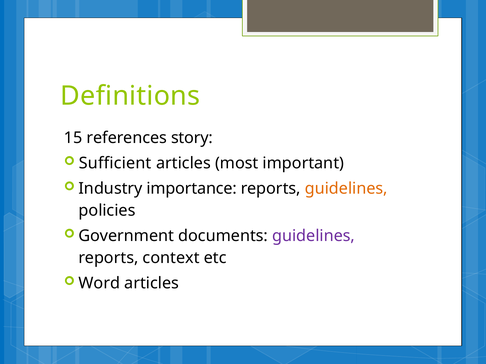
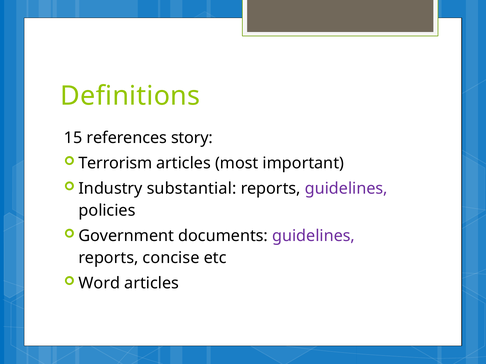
Sufficient: Sufficient -> Terrorism (115, 163)
importance: importance -> substantial (192, 189)
guidelines colour: orange -> purple (346, 189)
context: context -> concise (171, 258)
